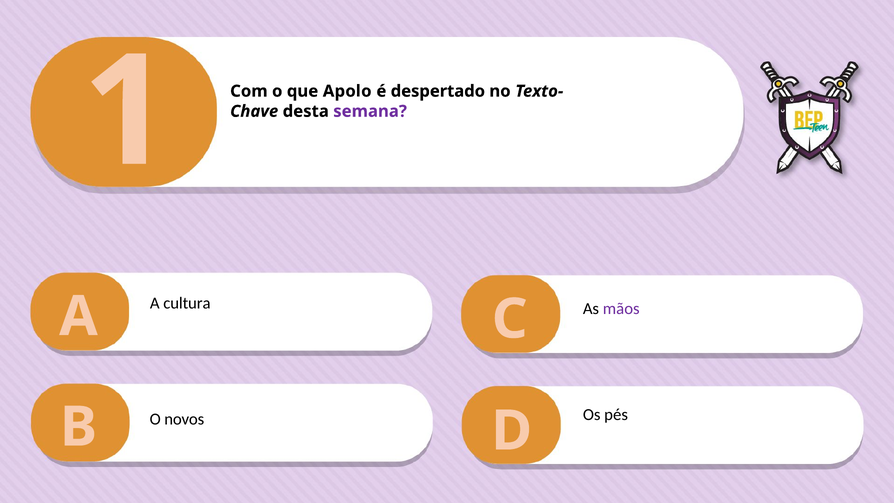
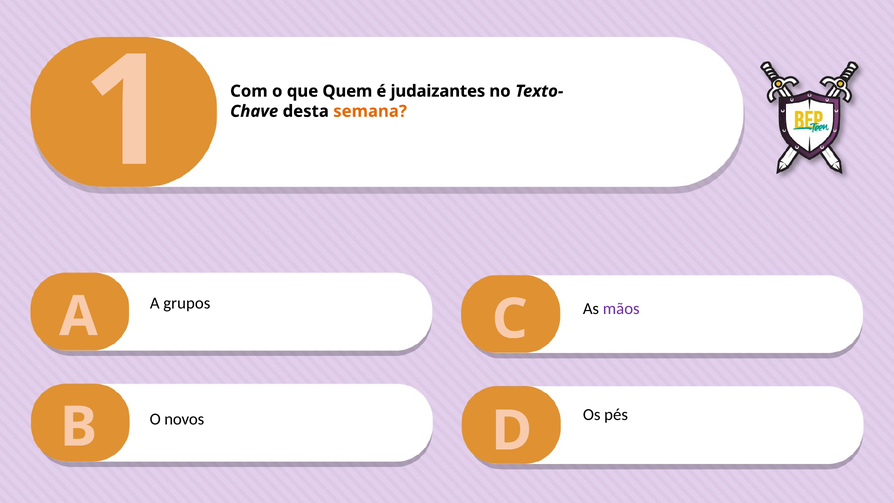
Apolo: Apolo -> Quem (347, 91)
despertado: despertado -> judaizantes (438, 91)
semana colour: purple -> orange (370, 111)
cultura: cultura -> grupos (187, 303)
